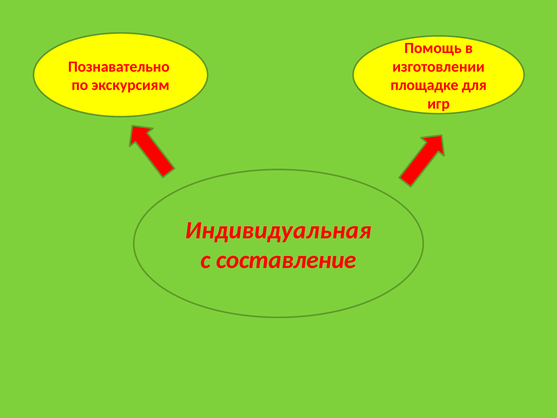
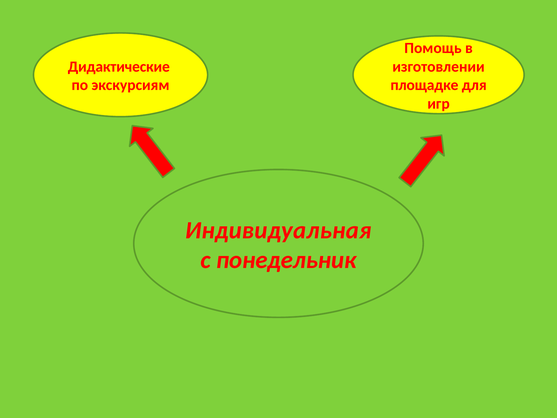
Познавательно: Познавательно -> Дидактические (119, 67)
составление: составление -> понедельник (286, 260)
